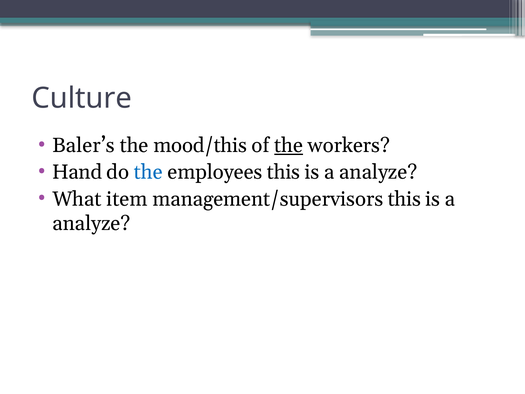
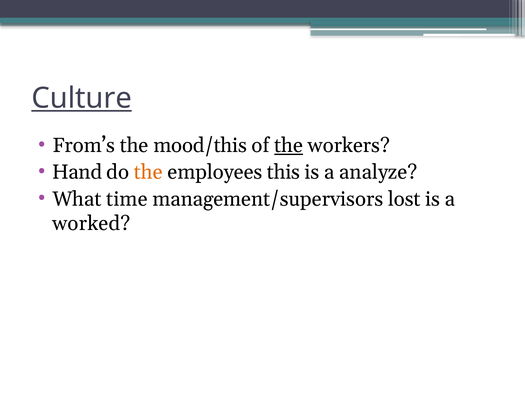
Culture underline: none -> present (82, 98)
Baler’s: Baler’s -> From’s (84, 145)
the colour: blue -> orange (148, 172)
item: item -> time (127, 199)
management/supervisors this: this -> lost (404, 199)
analyze: analyze -> worked (91, 223)
